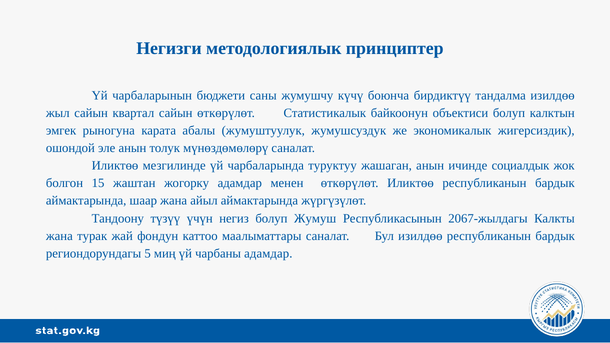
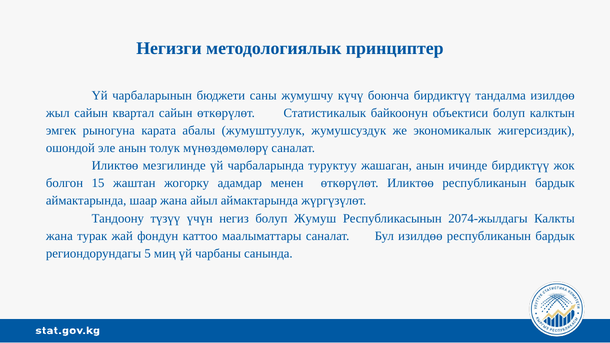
ичинде социалдык: социалдык -> бирдиктүү (520, 166)
2067-жылдагы: 2067-жылдагы -> 2074-жылдагы (488, 218)
чарбаны адамдар: адамдар -> санында (268, 253)
